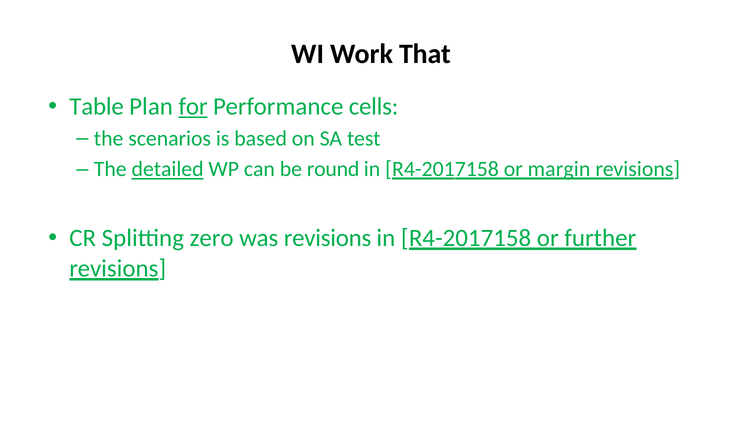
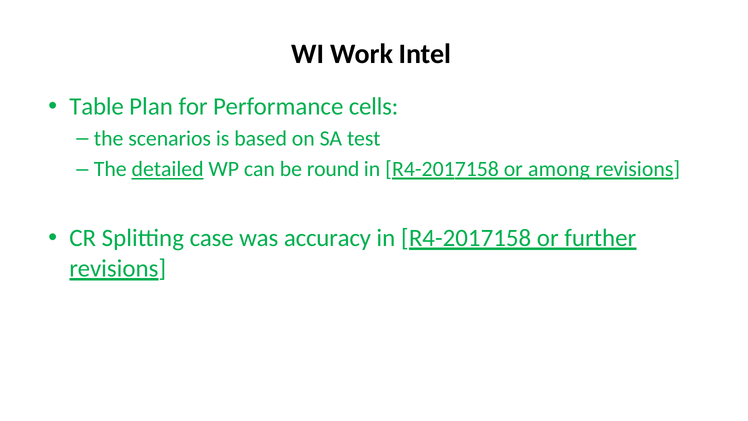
That: That -> Intel (425, 54)
for underline: present -> none (193, 107)
margin: margin -> among (559, 169)
zero: zero -> case (212, 238)
was revisions: revisions -> accuracy (328, 238)
